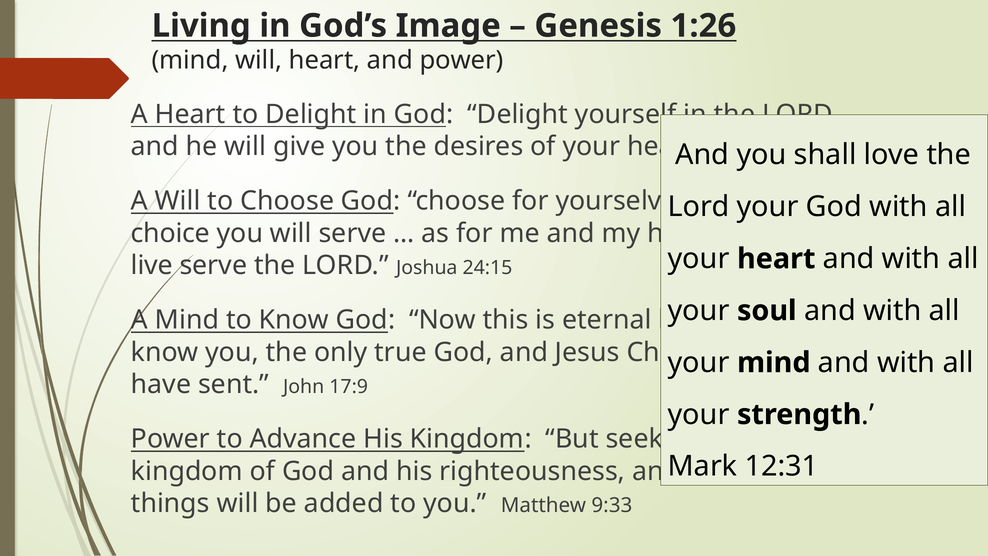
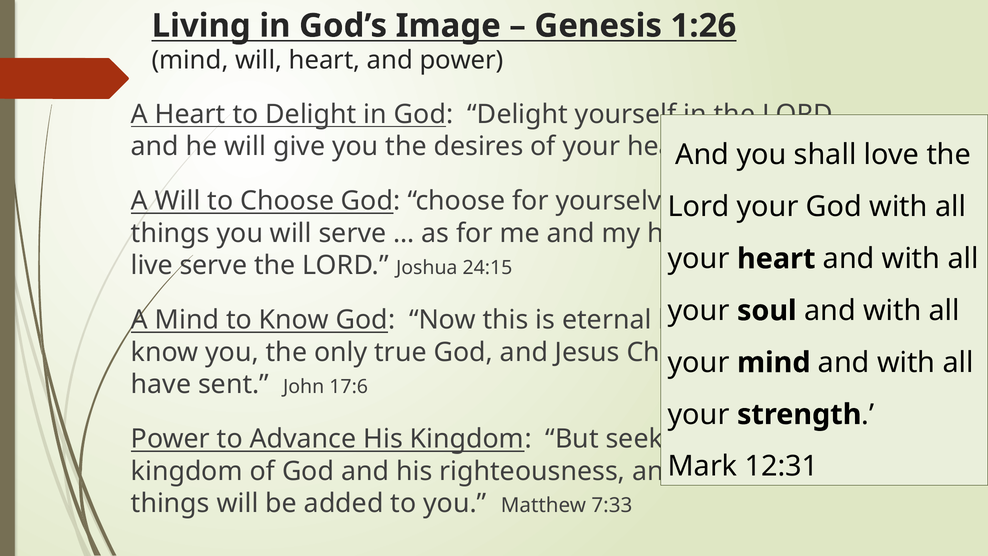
choice: choice -> things (170, 233)
17:9: 17:9 -> 17:6 (349, 387)
9:33: 9:33 -> 7:33 (612, 505)
